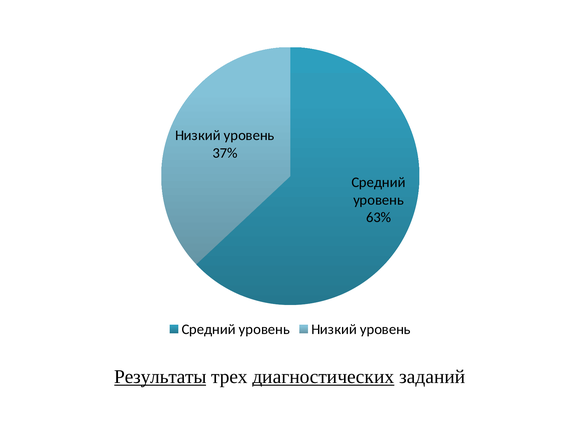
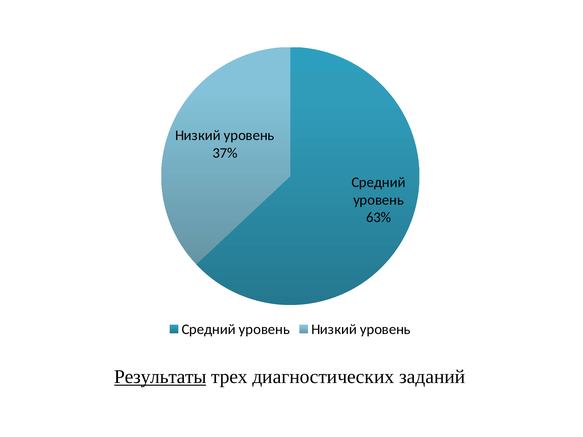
диагностических underline: present -> none (323, 377)
